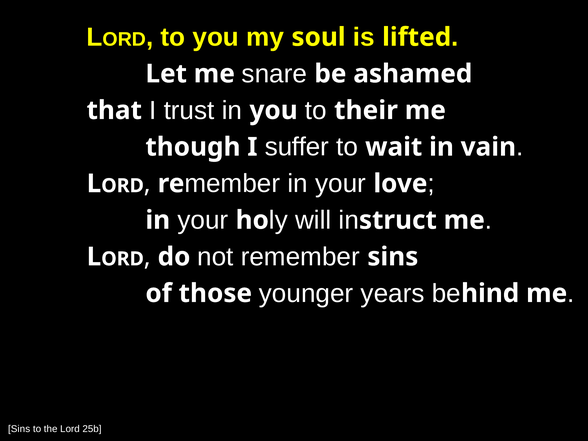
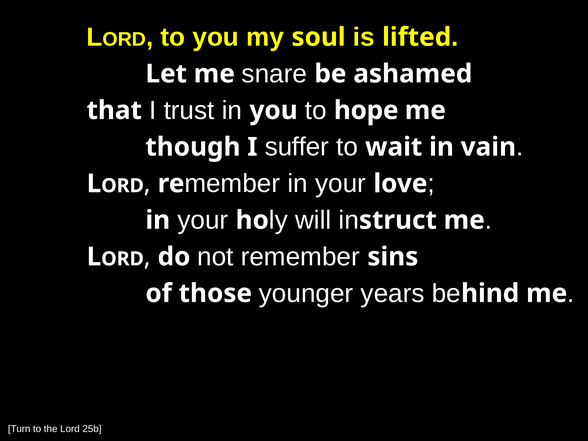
their: their -> hope (366, 110)
Sins: Sins -> Turn (19, 429)
